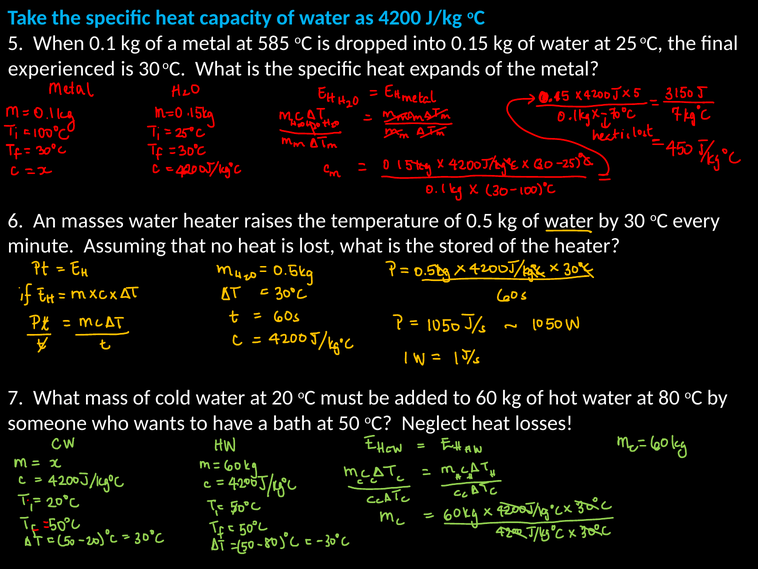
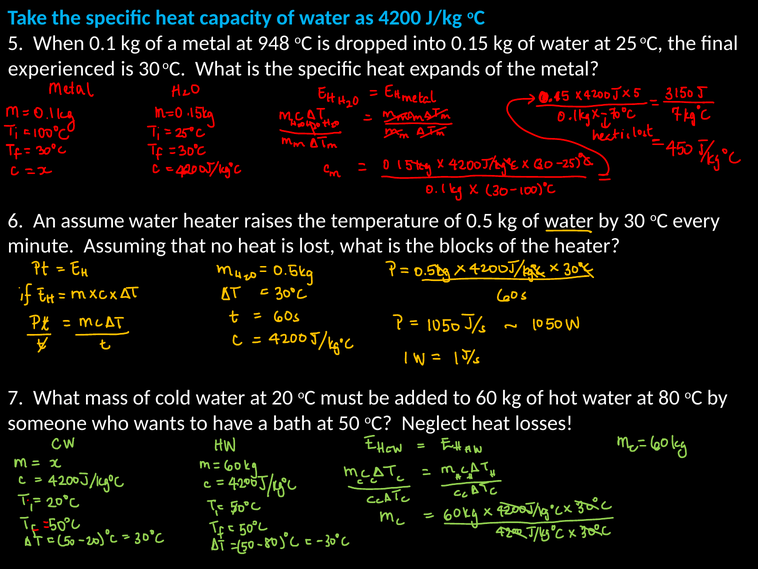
585: 585 -> 948 (274, 43)
masses: masses -> assume (93, 220)
stored: stored -> blocks (466, 246)
